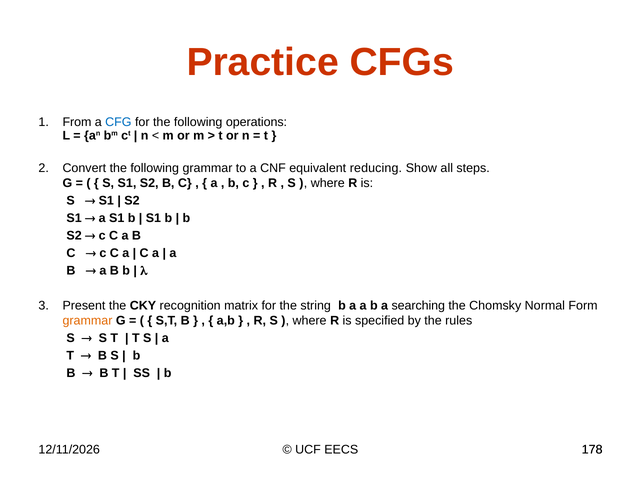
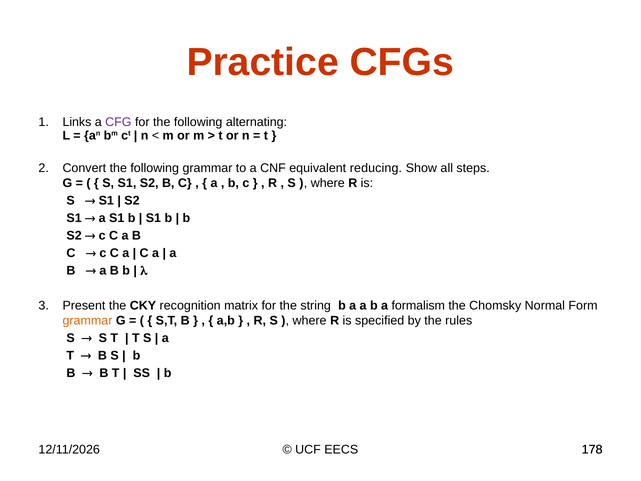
From: From -> Links (77, 122)
CFG colour: blue -> purple (118, 122)
operations: operations -> alternating (256, 122)
searching: searching -> formalism (418, 305)
